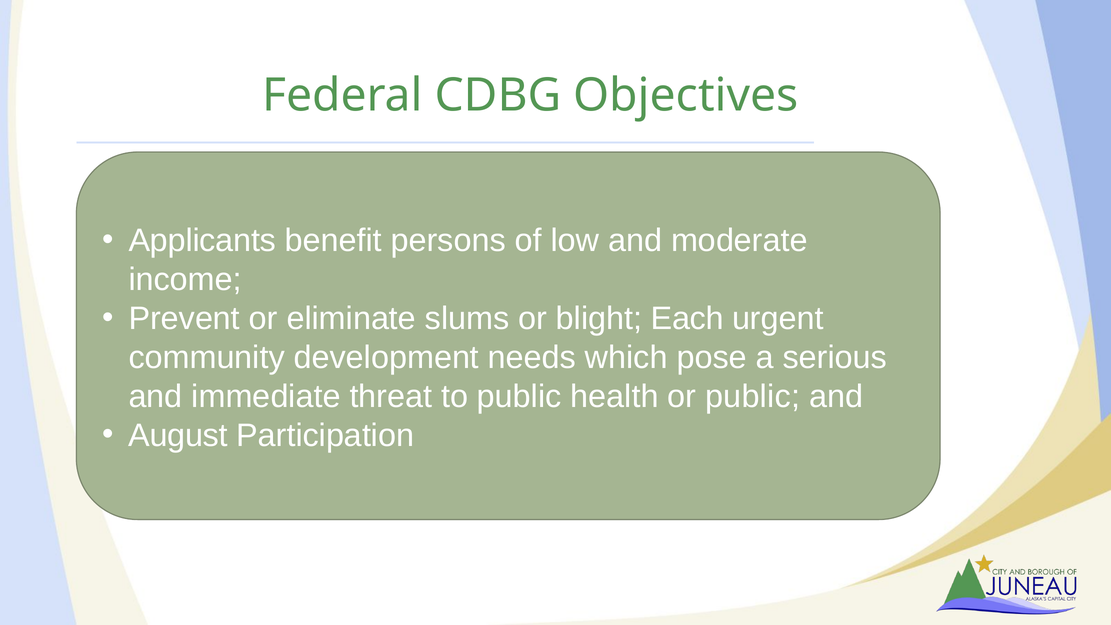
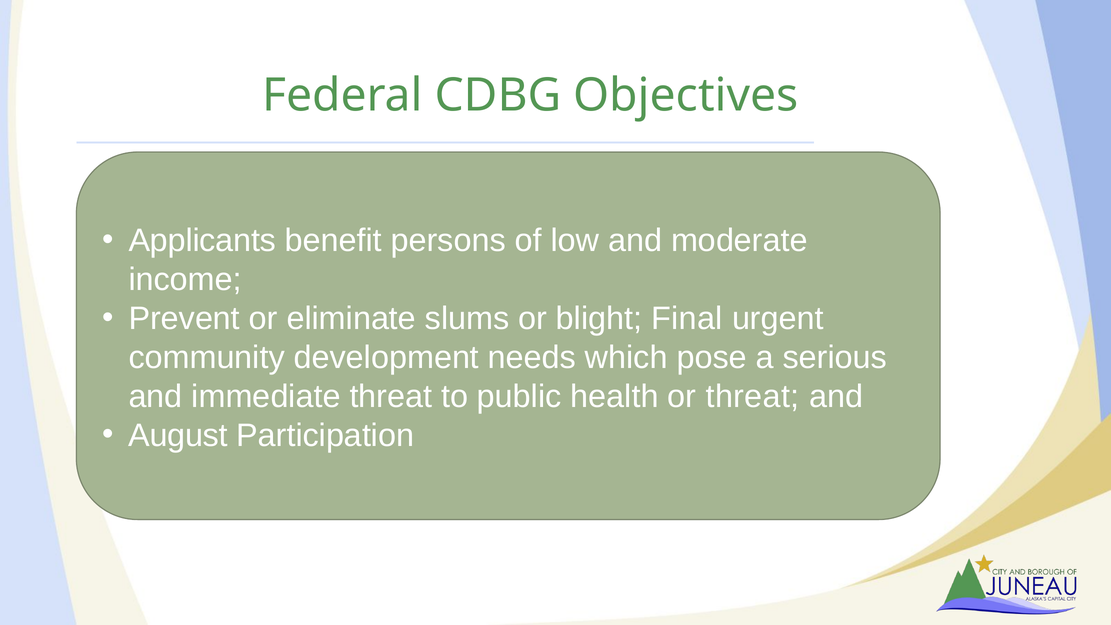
Each: Each -> Final (687, 319)
or public: public -> threat (753, 396)
